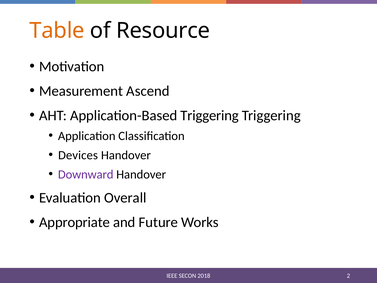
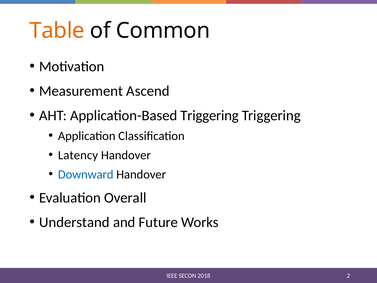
Resource: Resource -> Common (163, 31)
Devices: Devices -> Latency (78, 155)
Downward colour: purple -> blue (86, 174)
Appropriate: Appropriate -> Understand (74, 222)
